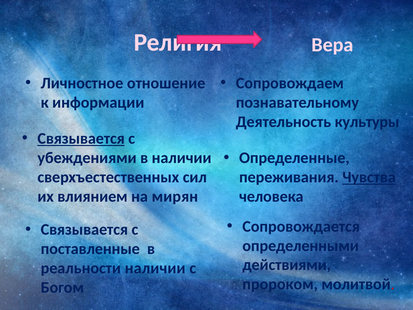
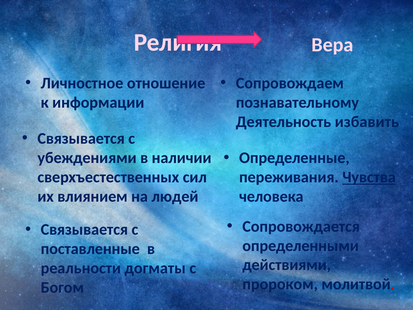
культуры: культуры -> избавить (367, 122)
Связывается underline: present -> none (81, 138)
мирян: мирян -> людей (175, 196)
реальности наличии: наличии -> догматы (155, 268)
